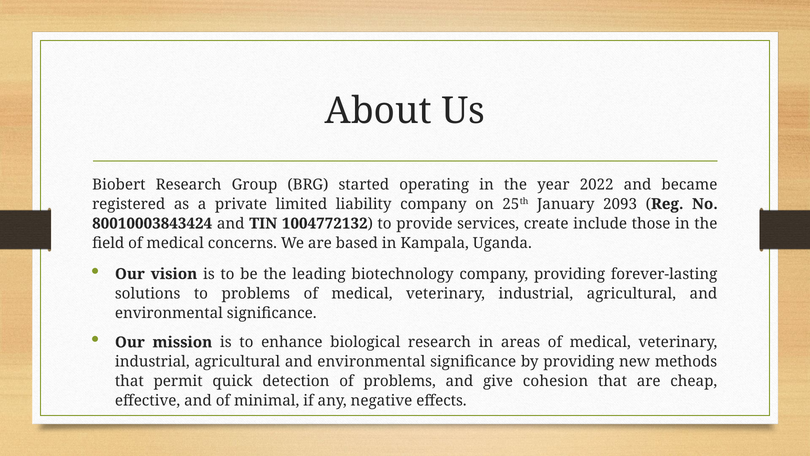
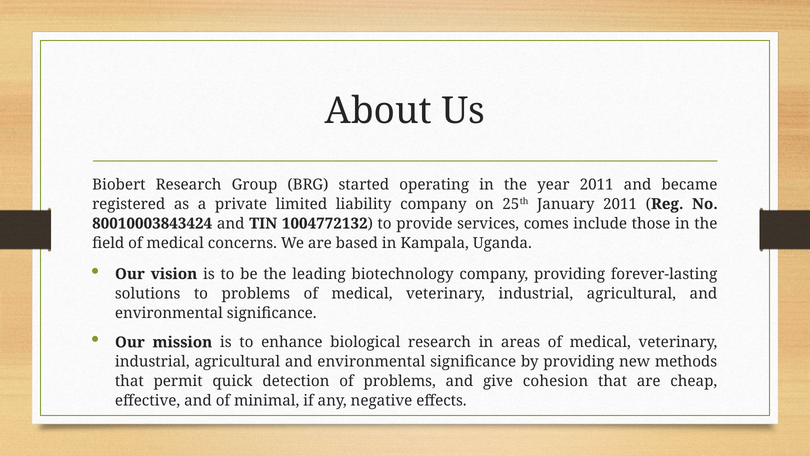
year 2022: 2022 -> 2011 (597, 184)
January 2093: 2093 -> 2011 (620, 204)
create: create -> comes (546, 223)
